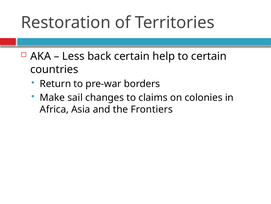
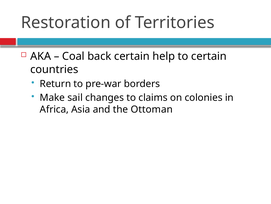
Less: Less -> Coal (73, 56)
Frontiers: Frontiers -> Ottoman (152, 109)
